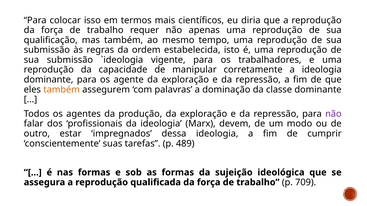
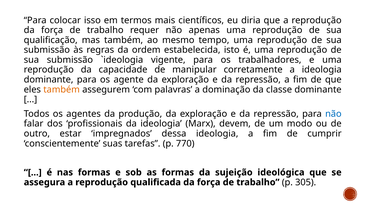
não colour: purple -> blue (333, 114)
489: 489 -> 770 (185, 144)
709: 709 -> 305 (306, 183)
